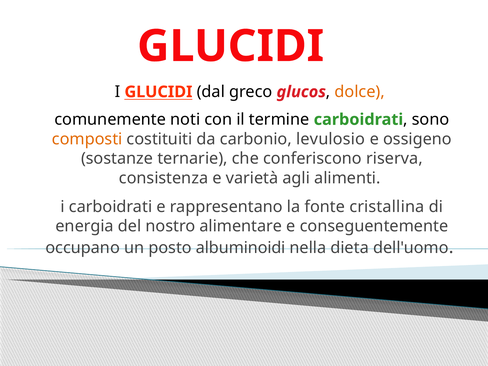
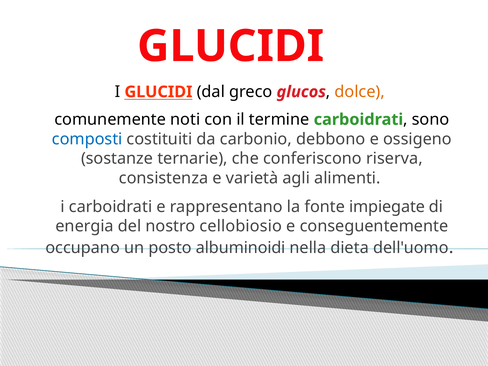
composti colour: orange -> blue (87, 139)
levulosio: levulosio -> debbono (331, 139)
cristallina: cristallina -> impiegate (387, 207)
alimentare: alimentare -> cellobiosio (241, 226)
